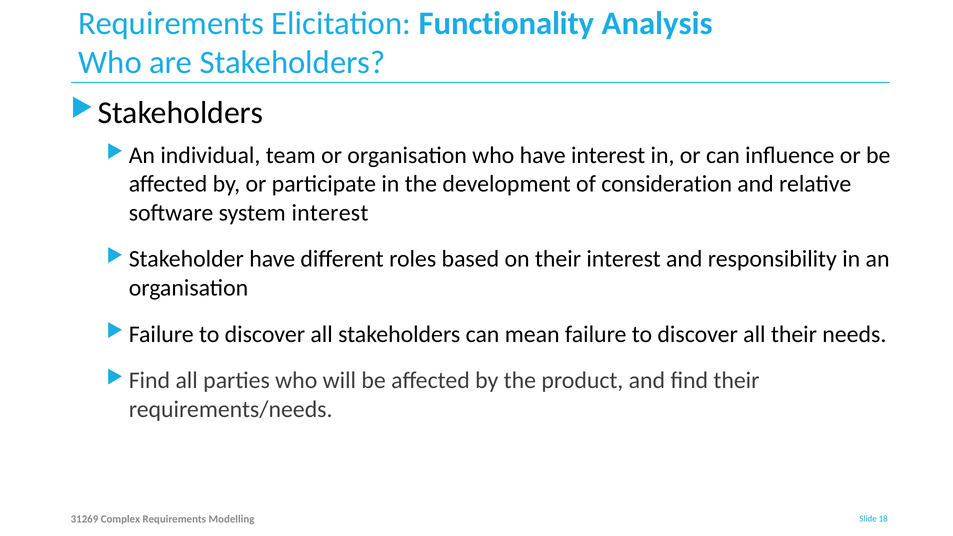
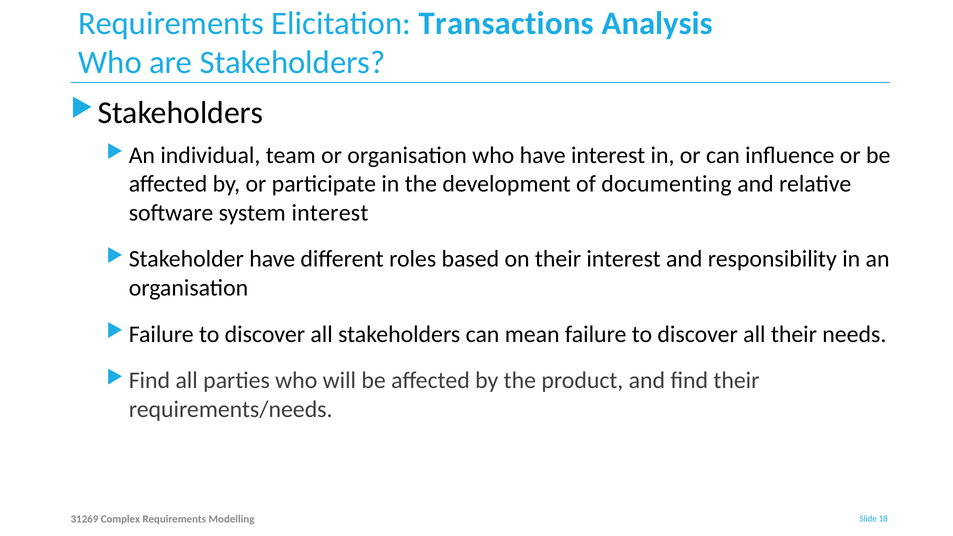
Functionality: Functionality -> Transactions (506, 23)
consideration: consideration -> documenting (666, 184)
